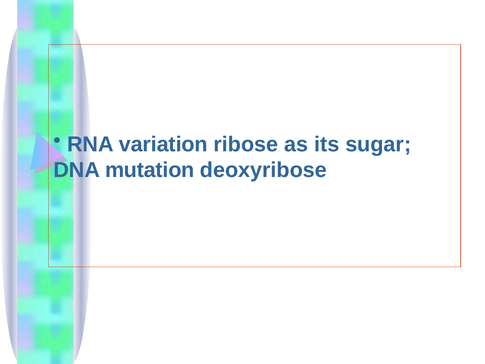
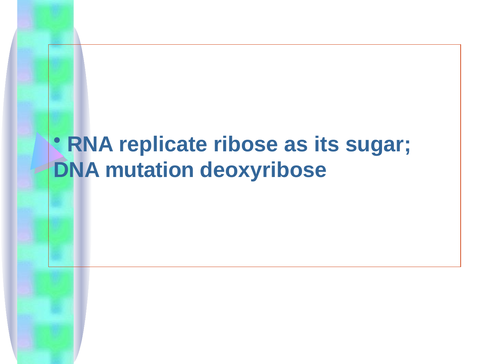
variation: variation -> replicate (163, 144)
